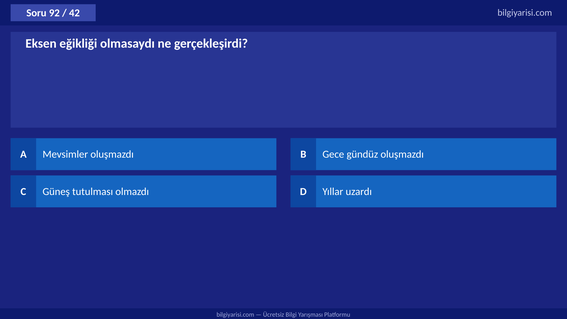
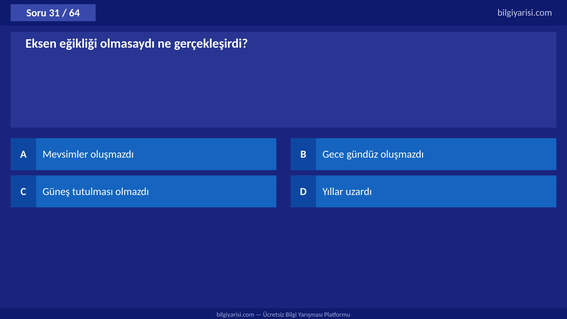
92: 92 -> 31 (54, 13)
42: 42 -> 64 (74, 13)
